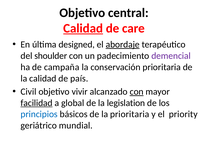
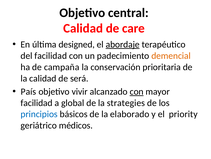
Calidad underline: present -> none (83, 28)
del shoulder: shoulder -> facilidad (51, 56)
demencial colour: purple -> orange (171, 56)
país: país -> será (79, 78)
Civil: Civil -> País (28, 91)
facilidad underline: present -> none (37, 102)
legislation: legislation -> strategies (126, 102)
la prioritaria: prioritaria -> elaborado (130, 114)
mundial: mundial -> médicos (76, 125)
